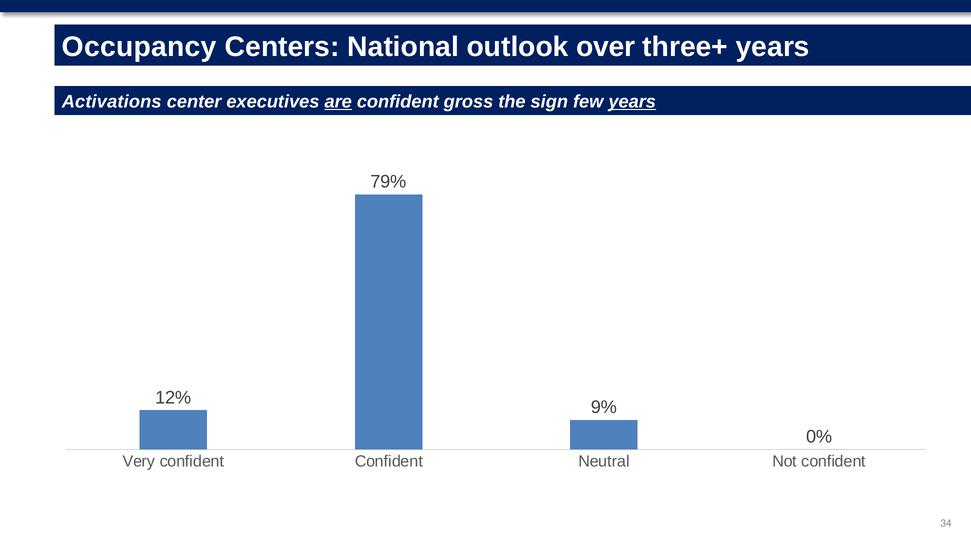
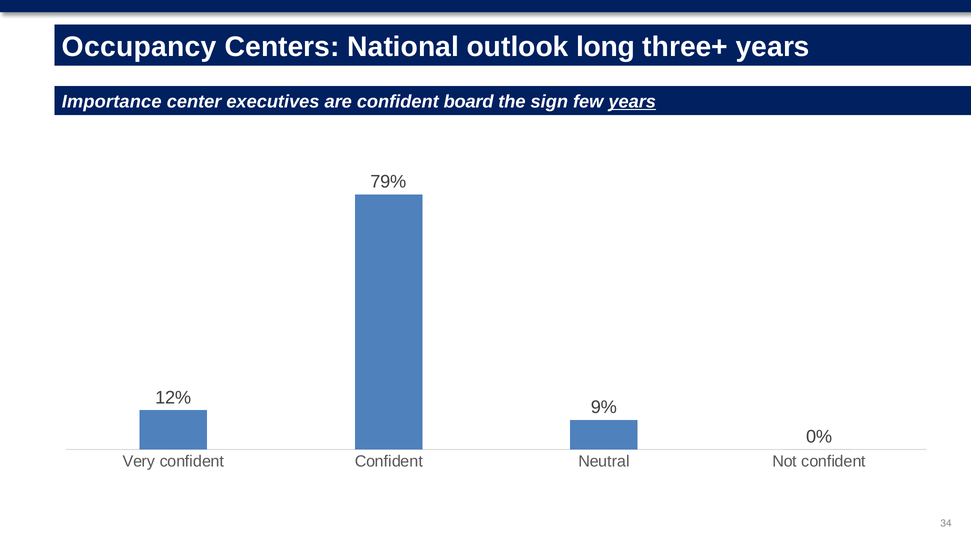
over: over -> long (606, 47)
Activations: Activations -> Importance (112, 102)
are underline: present -> none (338, 102)
gross: gross -> board (469, 102)
